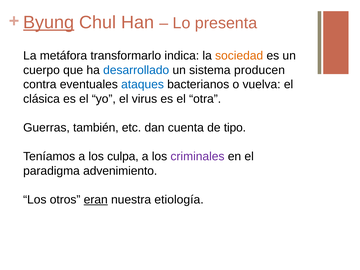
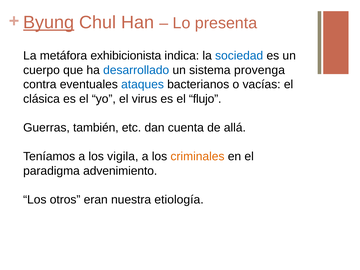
transformarlo: transformarlo -> exhibicionista (126, 56)
sociedad colour: orange -> blue (239, 56)
producen: producen -> provenga (259, 70)
vuelva: vuelva -> vacías (262, 85)
otra: otra -> flujo (205, 99)
tipo: tipo -> allá (235, 128)
culpa: culpa -> vigila (123, 157)
criminales colour: purple -> orange (197, 157)
eran underline: present -> none (96, 200)
